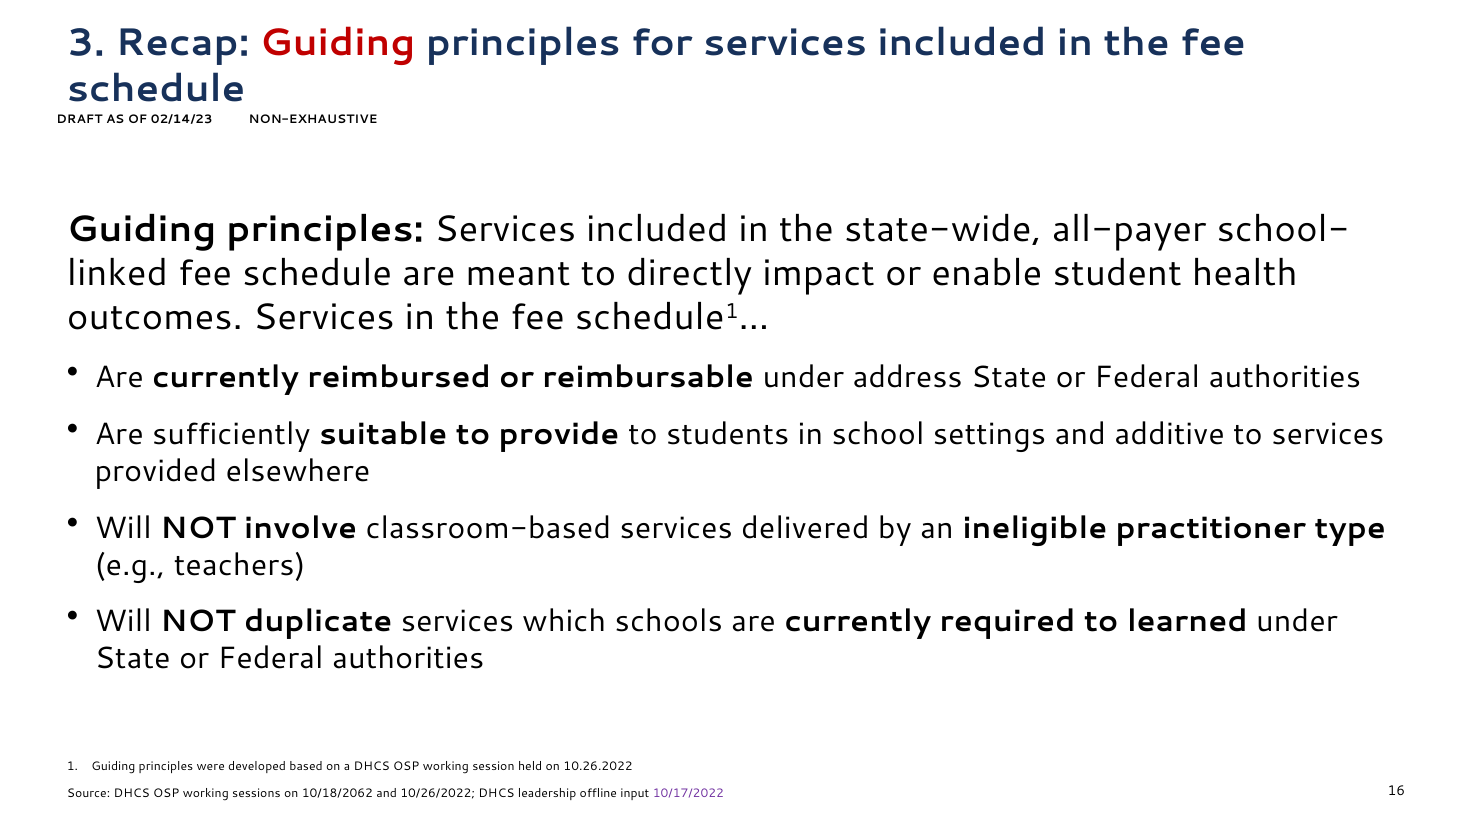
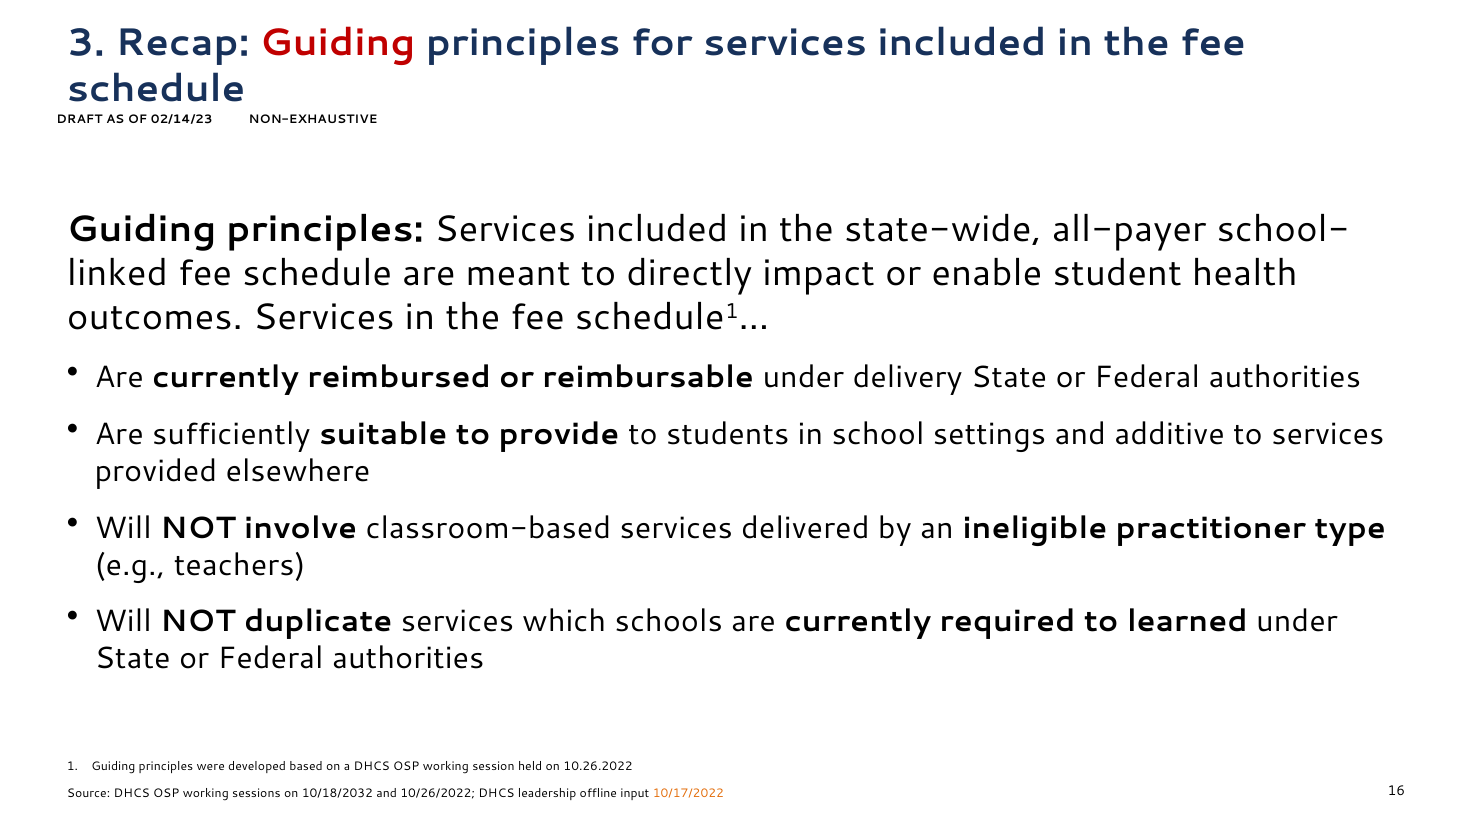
address: address -> delivery (908, 378)
10/18/2062: 10/18/2062 -> 10/18/2032 (337, 793)
10/17/2022 colour: purple -> orange (688, 793)
